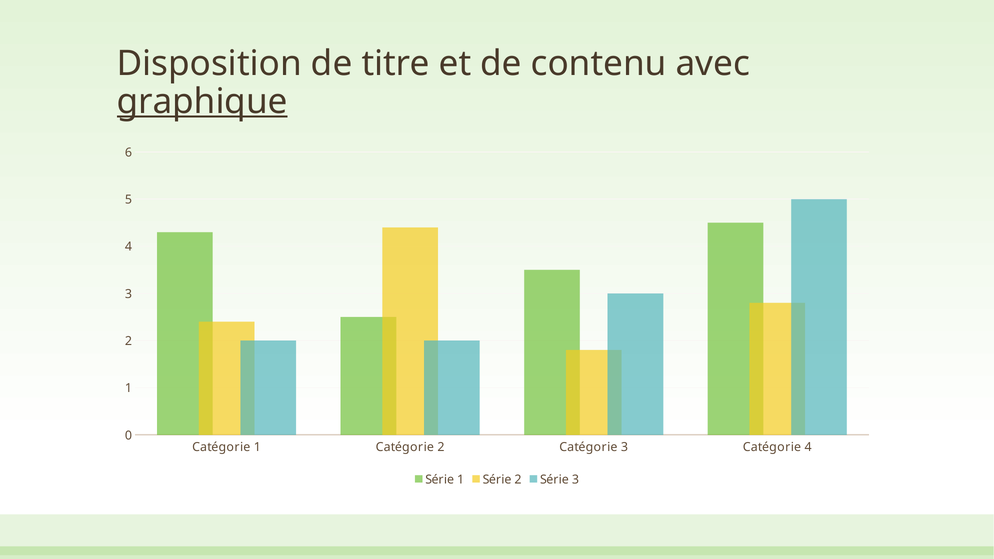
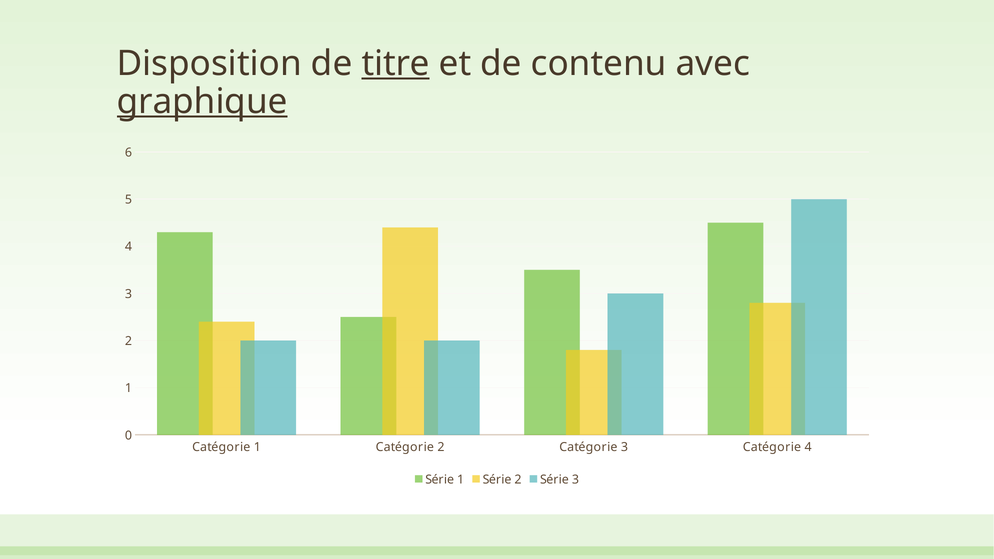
titre underline: none -> present (396, 64)
